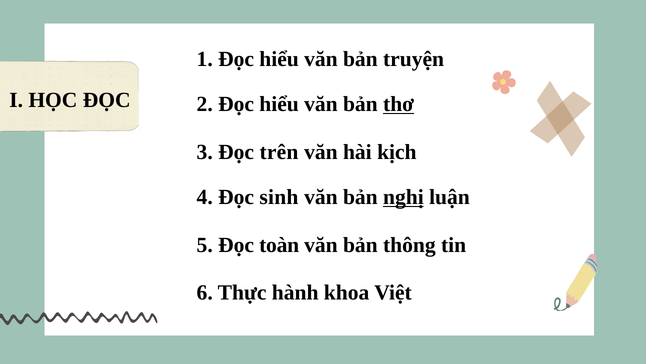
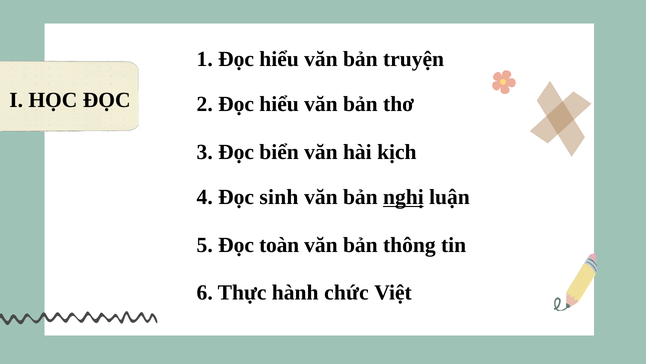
thơ underline: present -> none (399, 104)
trên: trên -> biển (279, 152)
khoa: khoa -> chức (346, 292)
